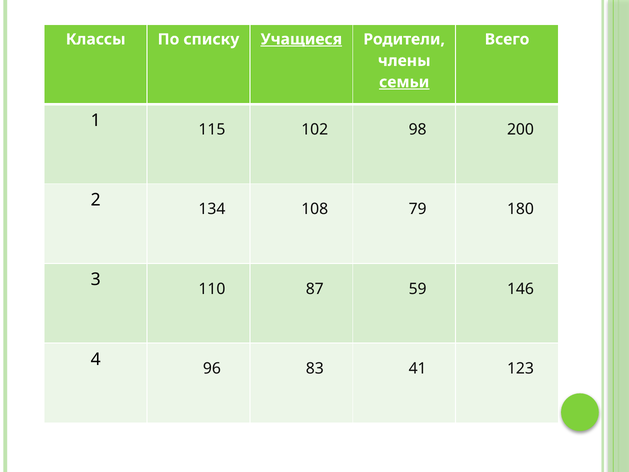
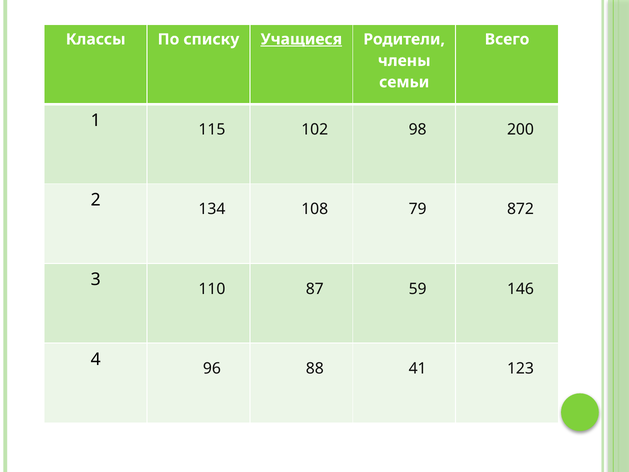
семьи underline: present -> none (404, 82)
180: 180 -> 872 (520, 209)
83: 83 -> 88 (315, 368)
